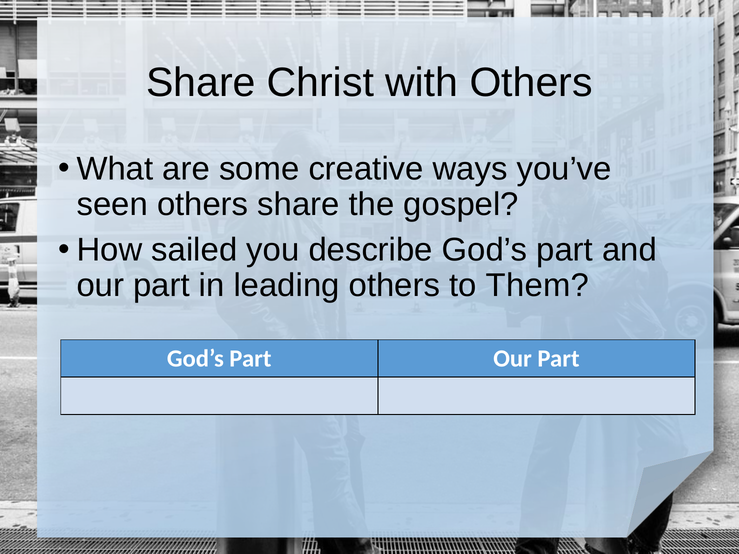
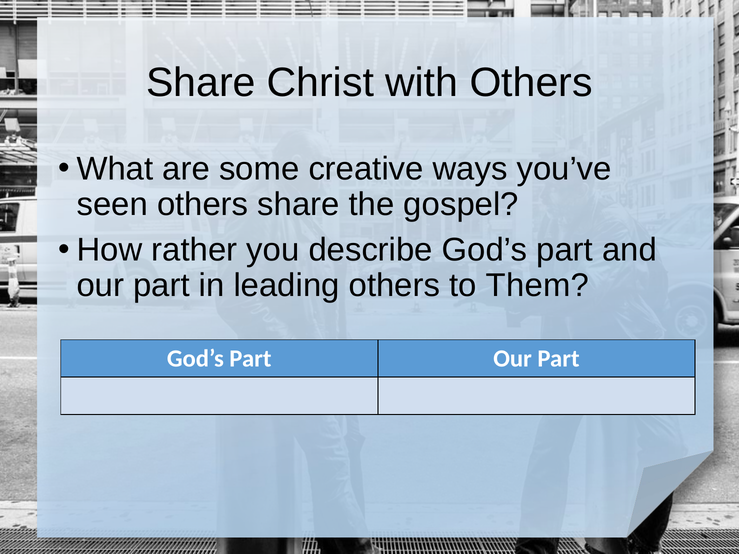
sailed: sailed -> rather (194, 250)
